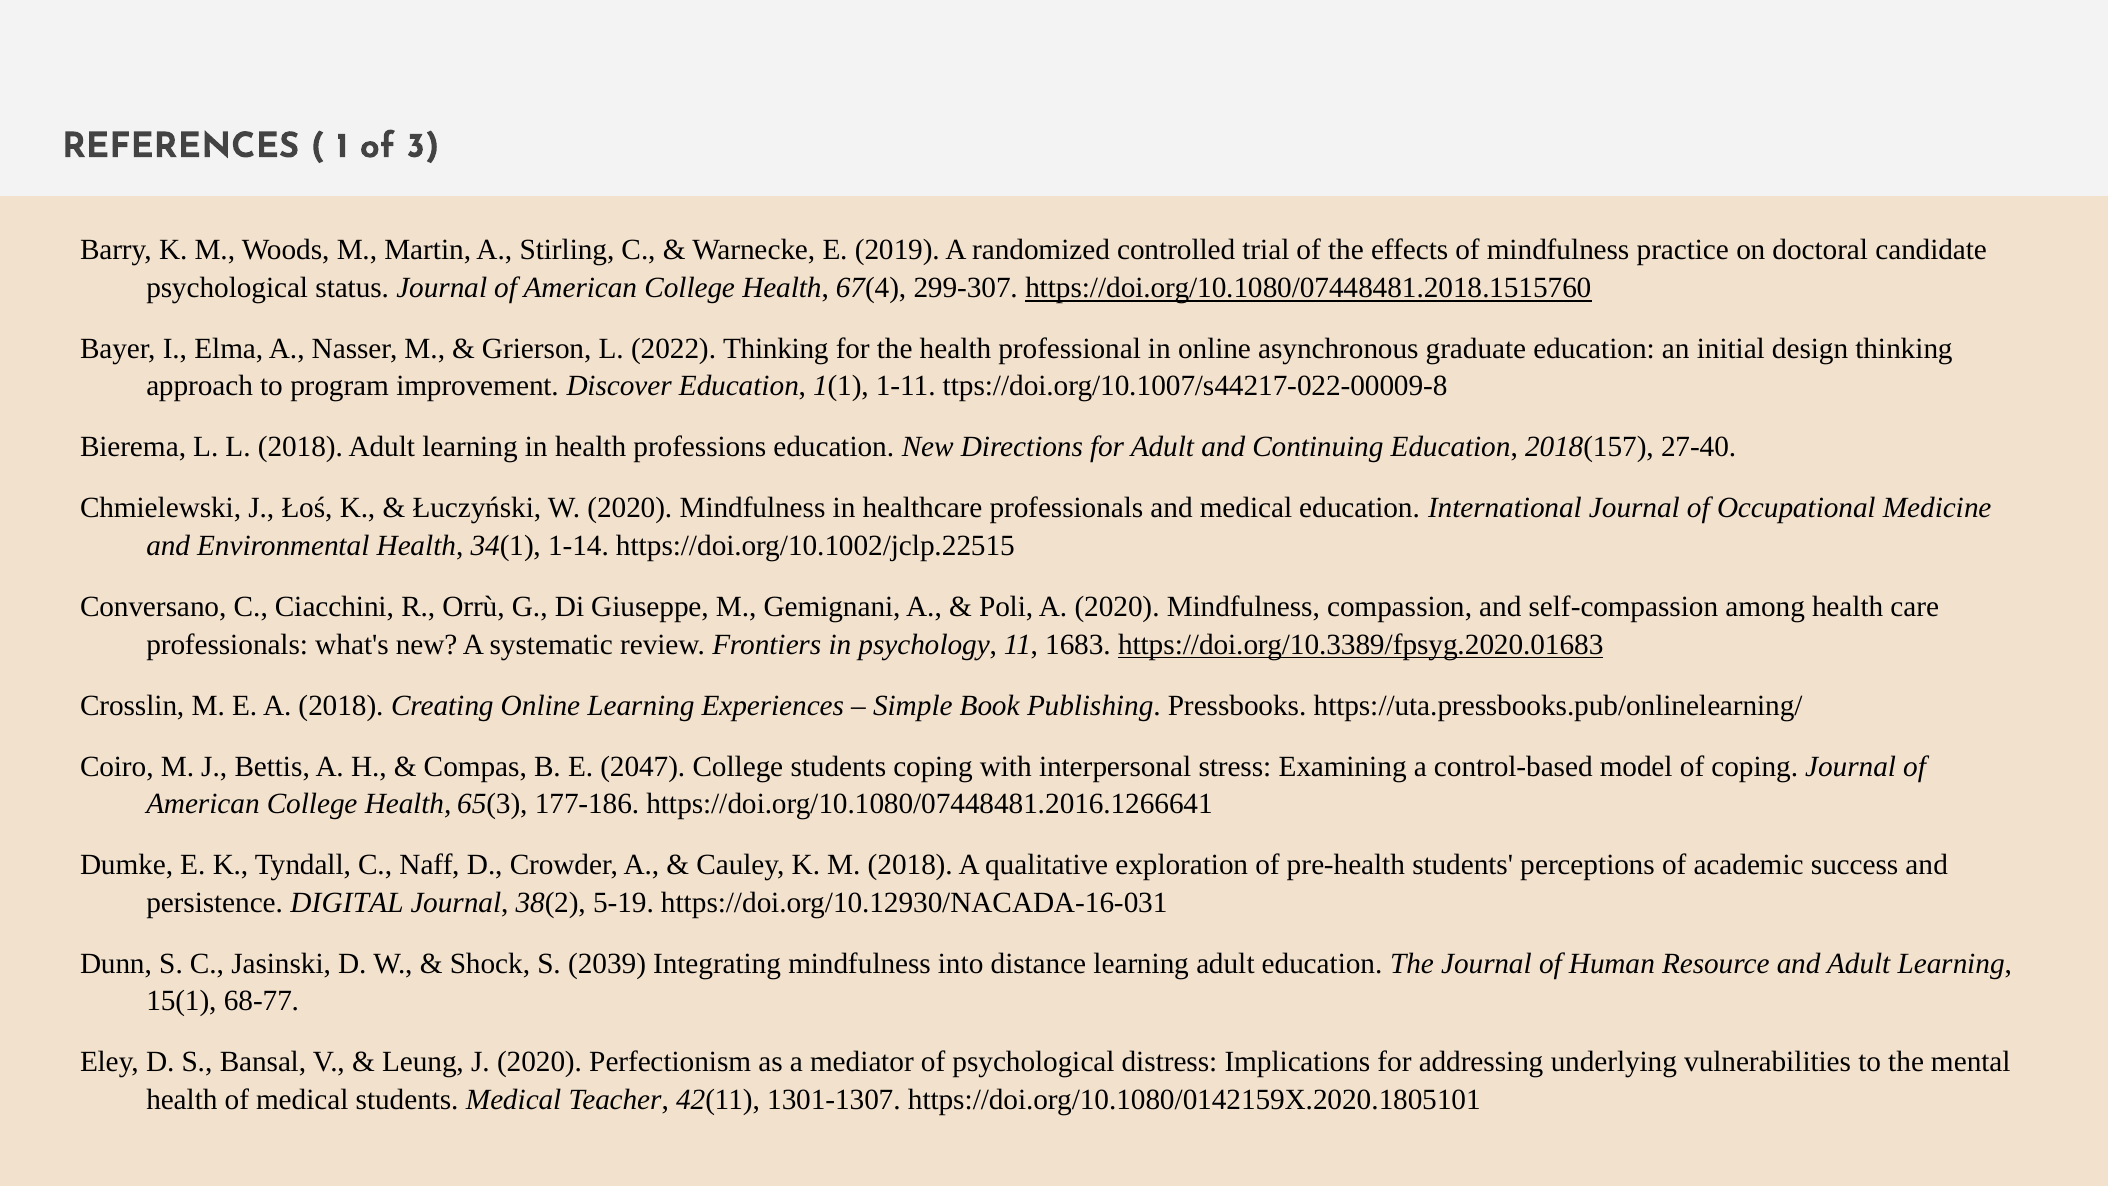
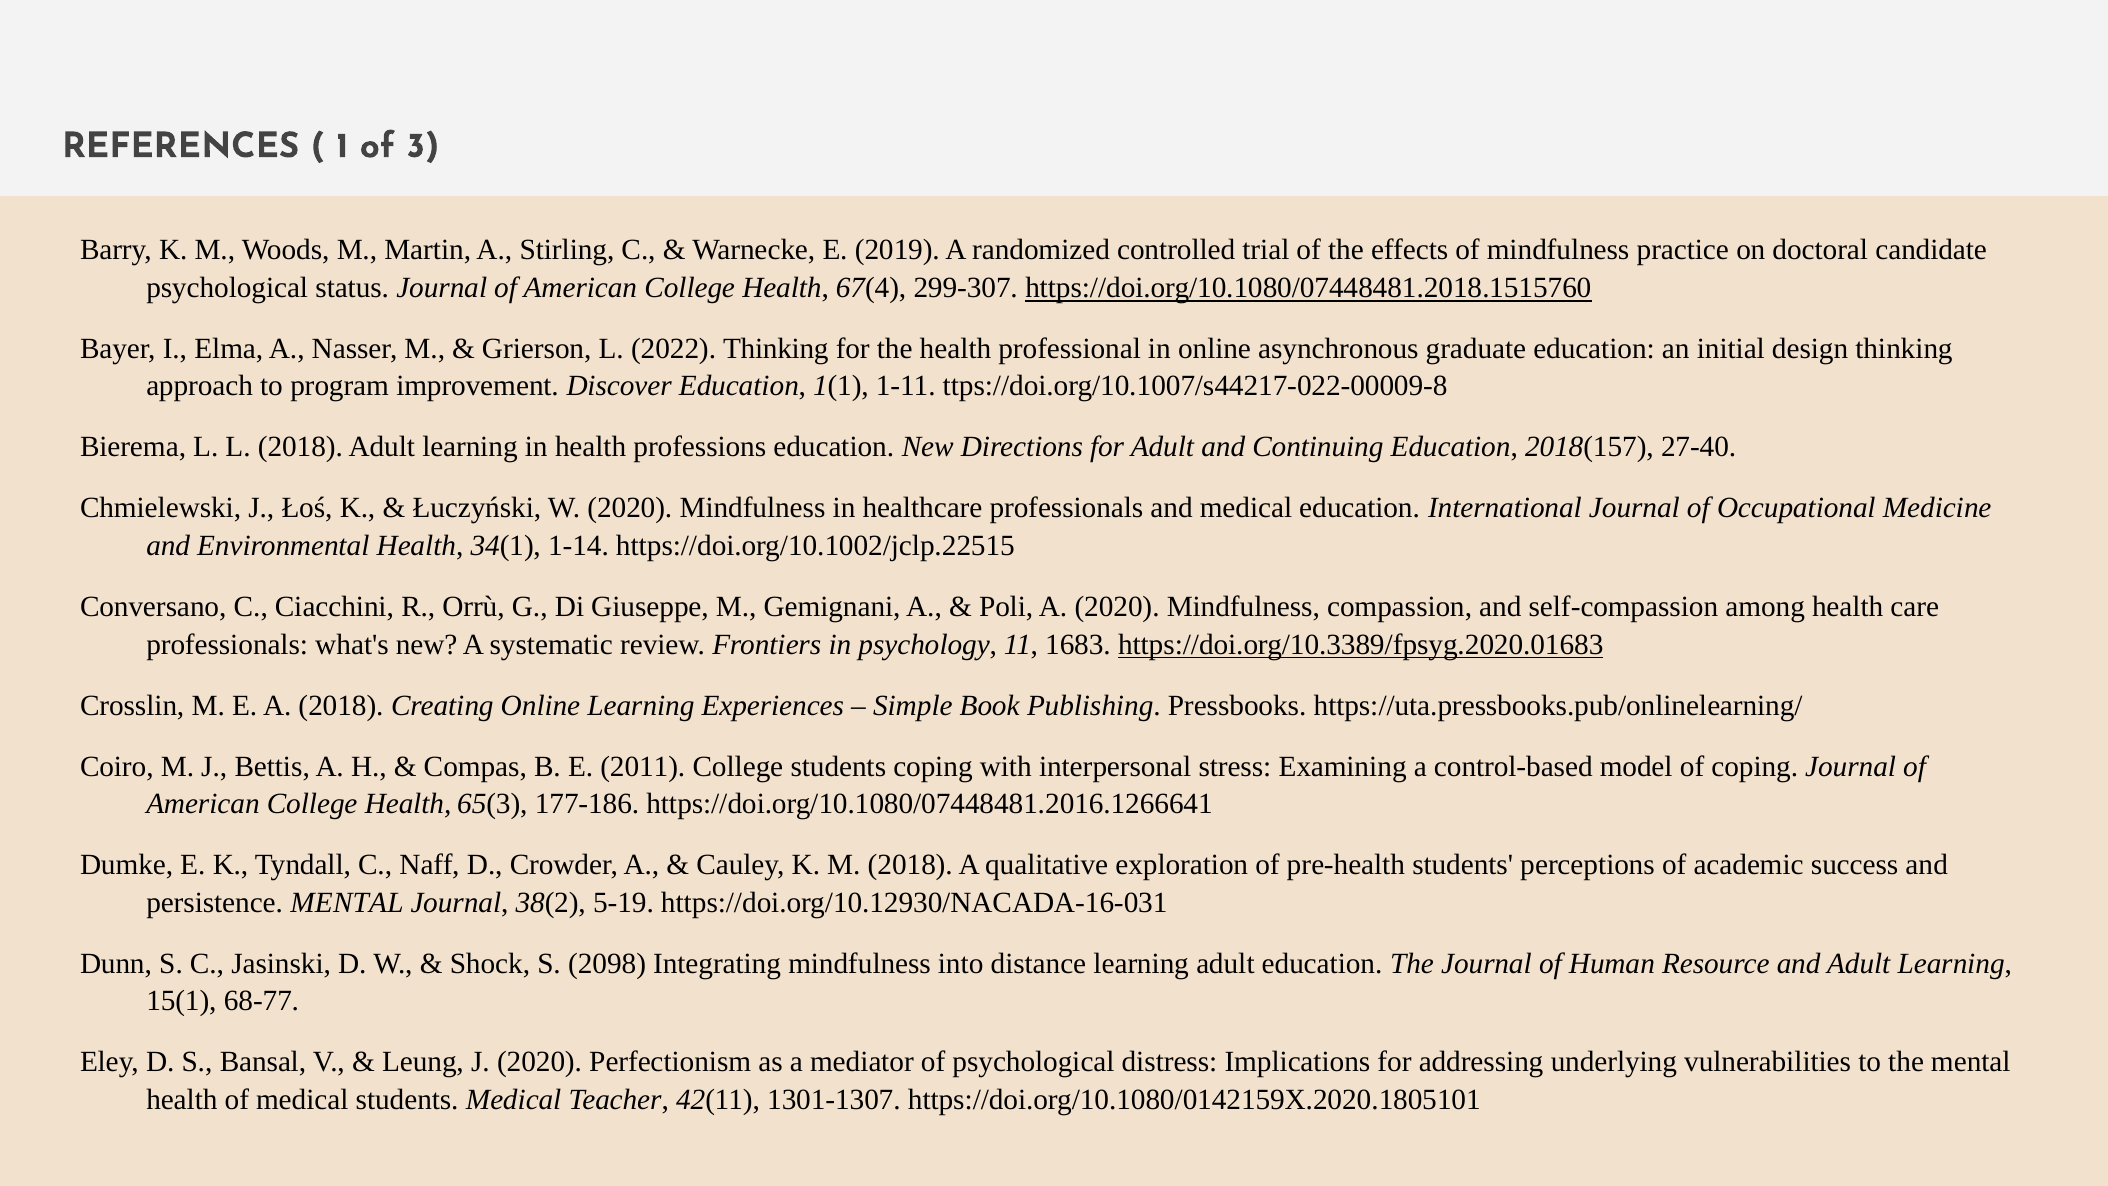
2047: 2047 -> 2011 (643, 766)
persistence DIGITAL: DIGITAL -> MENTAL (347, 902)
2039: 2039 -> 2098 (607, 963)
